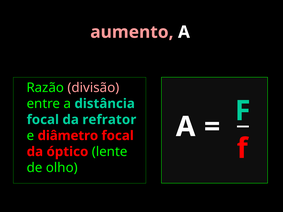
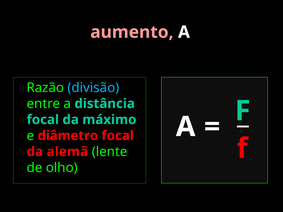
divisão colour: pink -> light blue (93, 88)
refrator: refrator -> máximo (109, 120)
óptico: óptico -> alemã (67, 152)
